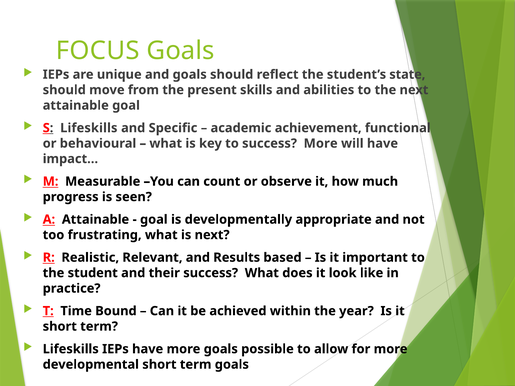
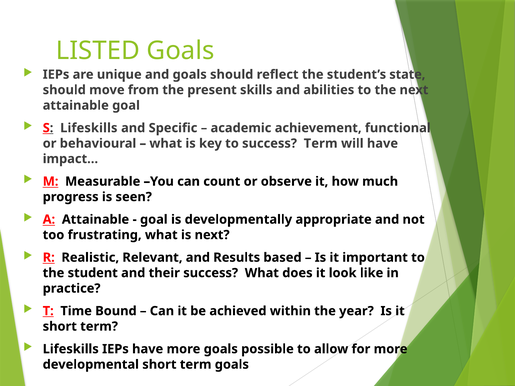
FOCUS: FOCUS -> LISTED (98, 51)
success More: More -> Term (321, 143)
